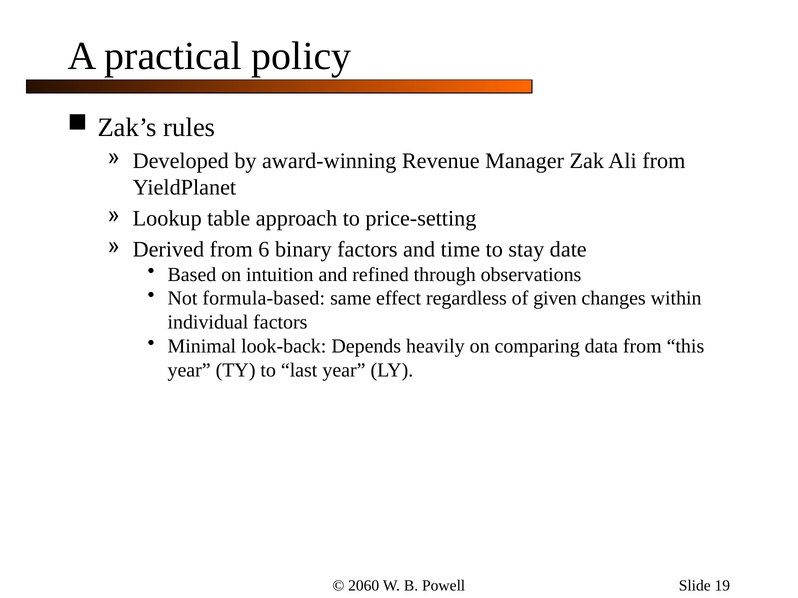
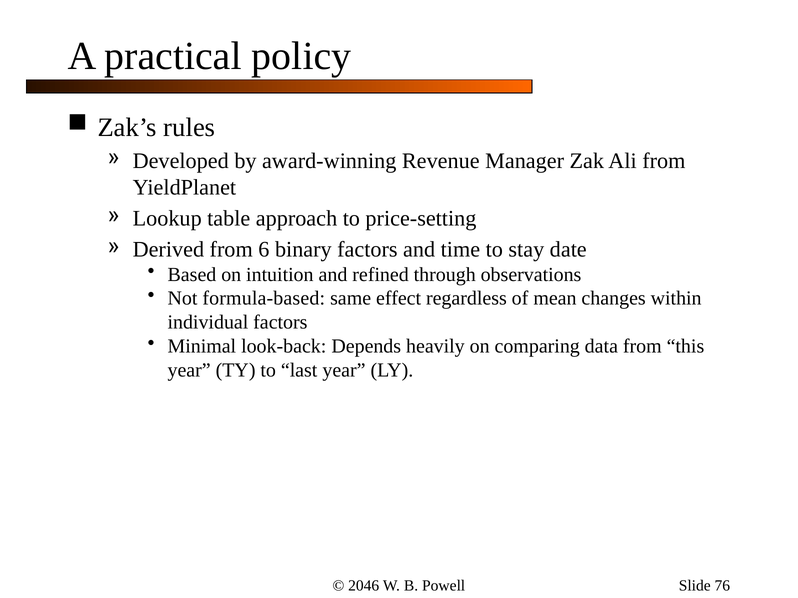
given: given -> mean (555, 299)
2060: 2060 -> 2046 (364, 586)
19: 19 -> 76 (722, 586)
